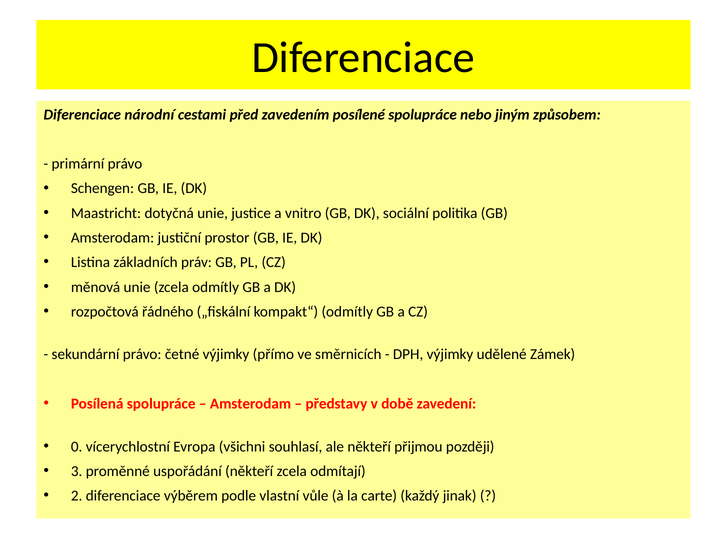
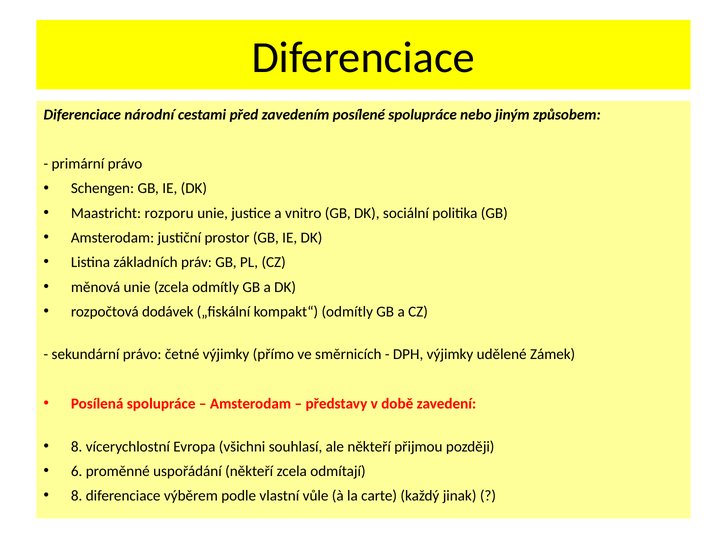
dotyčná: dotyčná -> rozporu (169, 213)
řádného: řádného -> dodávek (168, 312)
0: 0 -> 8 (77, 447)
3: 3 -> 6 (77, 471)
2: 2 -> 8 (77, 496)
